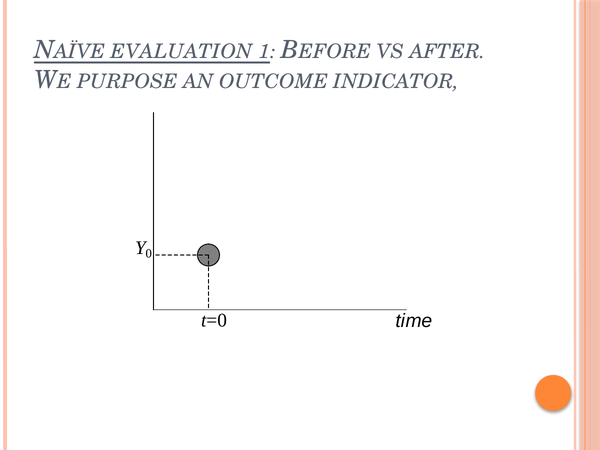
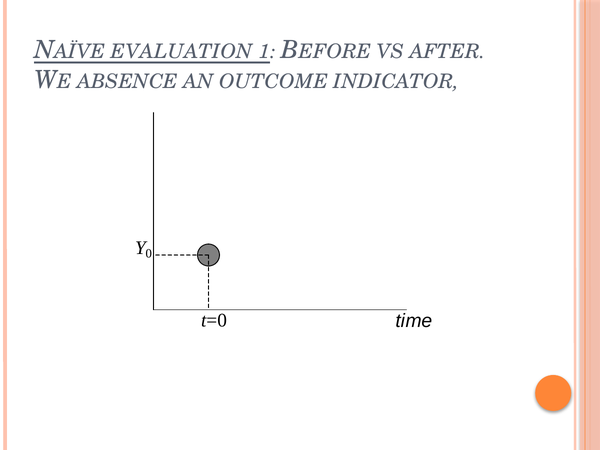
PURPOSE: PURPOSE -> ABSENCE (128, 82)
